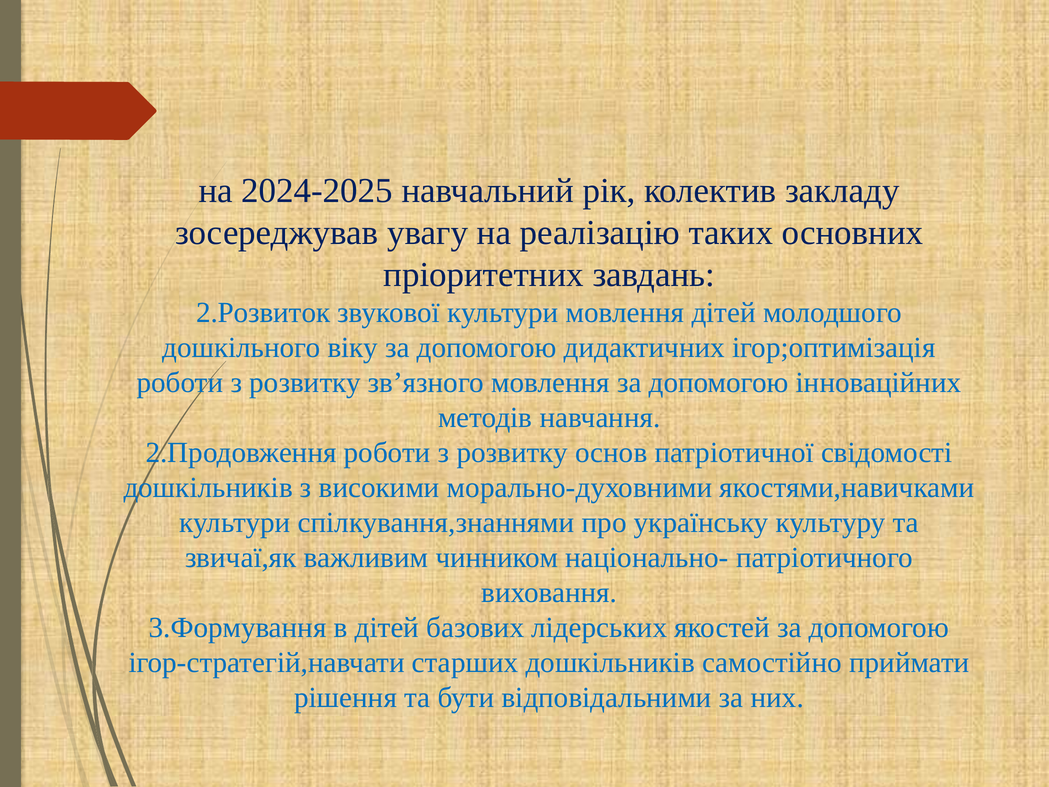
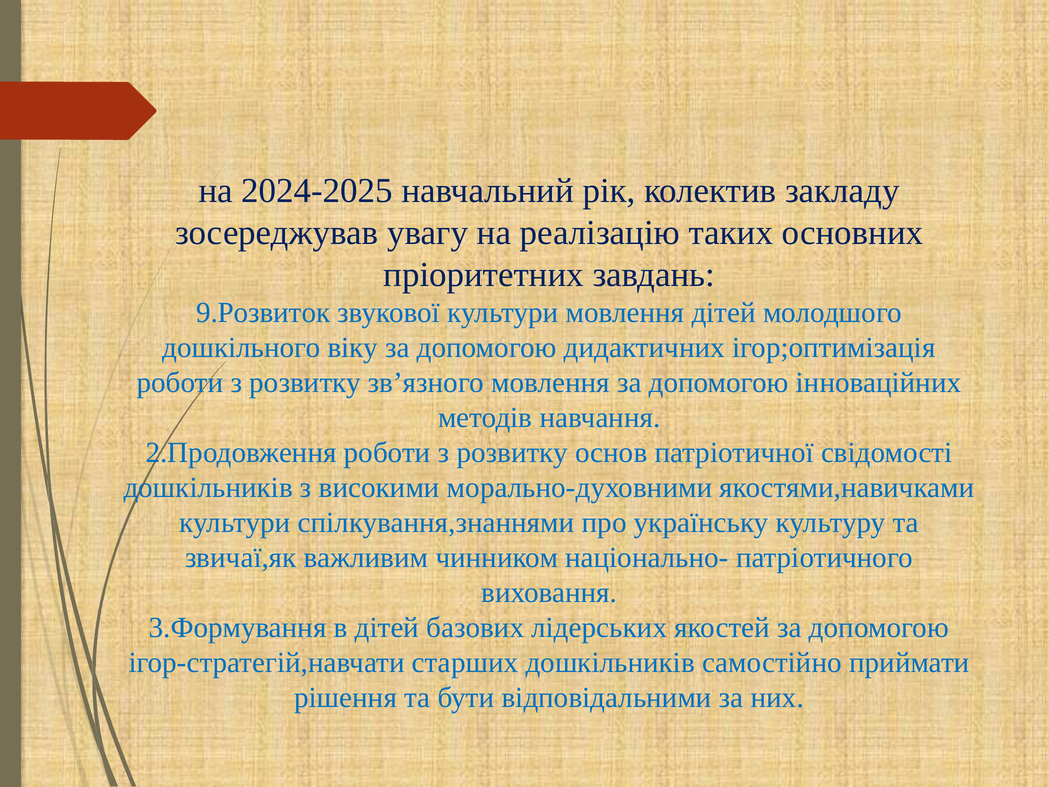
2.Розвиток: 2.Розвиток -> 9.Розвиток (263, 313)
